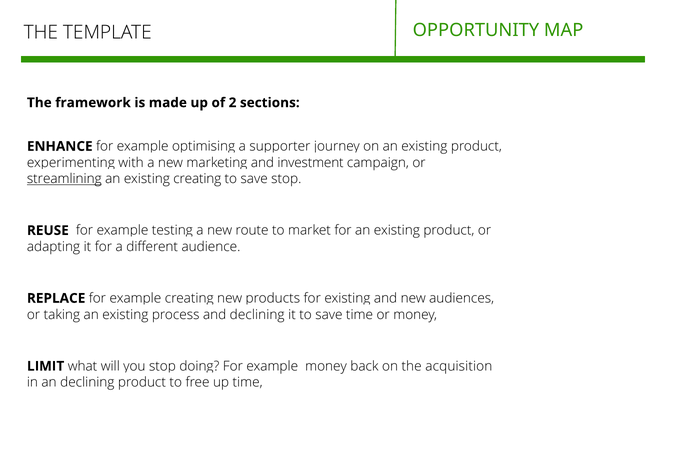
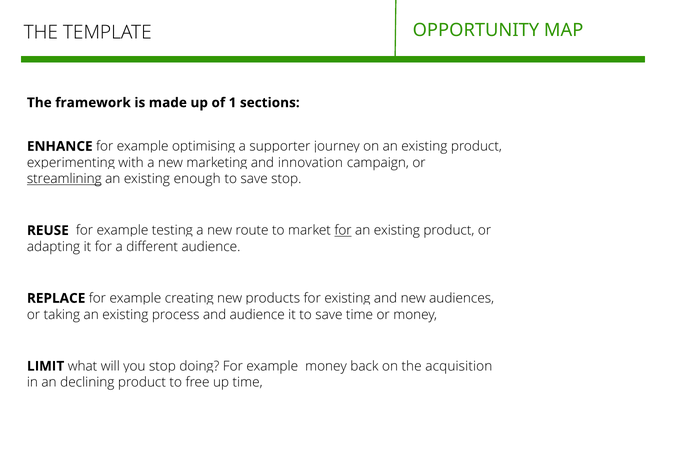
2: 2 -> 1 (233, 103)
investment: investment -> innovation (310, 163)
existing creating: creating -> enough (197, 179)
for underline: none -> present (343, 231)
and declining: declining -> audience (257, 315)
